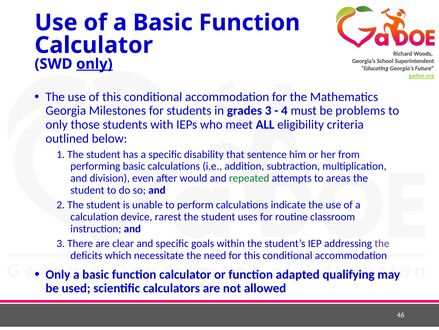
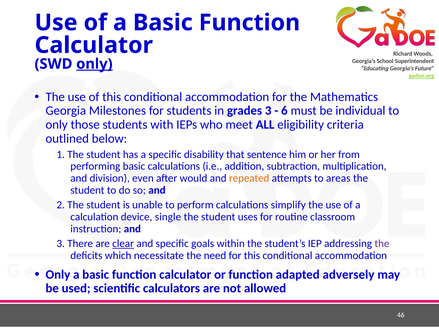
4: 4 -> 6 (284, 111)
problems: problems -> individual (360, 111)
repeated colour: green -> orange (249, 178)
indicate: indicate -> simplify (288, 205)
rarest: rarest -> single (168, 216)
clear underline: none -> present (123, 243)
qualifying: qualifying -> adversely (348, 274)
